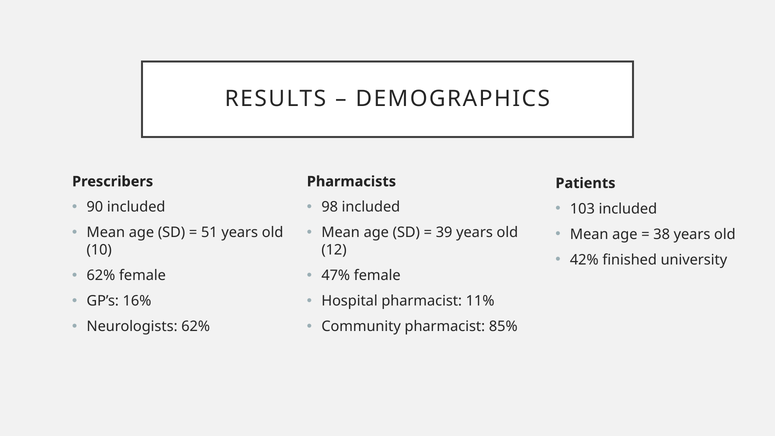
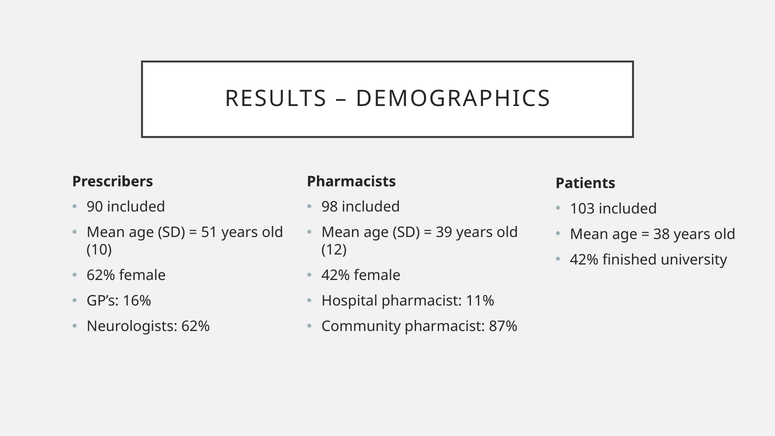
47%: 47% -> 42% (336, 275)
85%: 85% -> 87% (503, 327)
